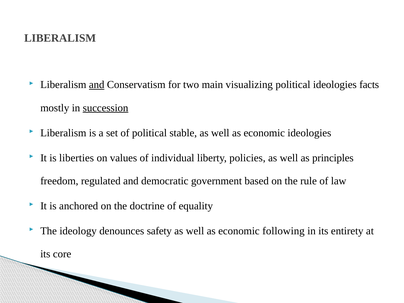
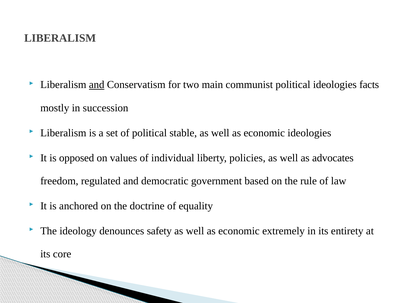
visualizing: visualizing -> communist (249, 85)
succession underline: present -> none (106, 108)
liberties: liberties -> opposed (77, 158)
principles: principles -> advocates (333, 158)
following: following -> extremely (284, 231)
